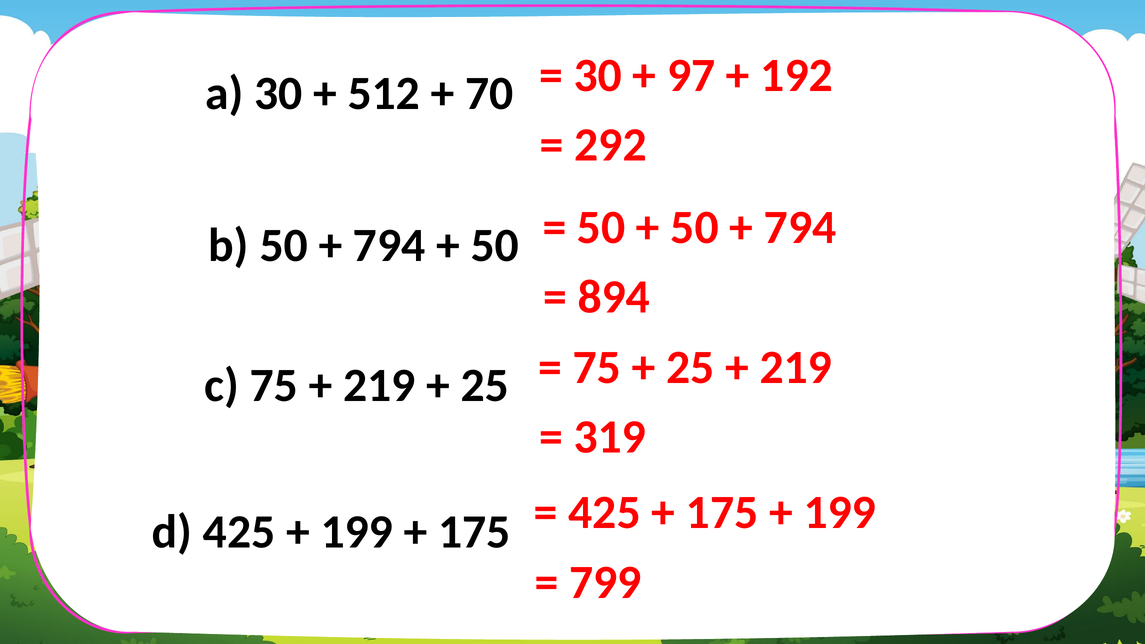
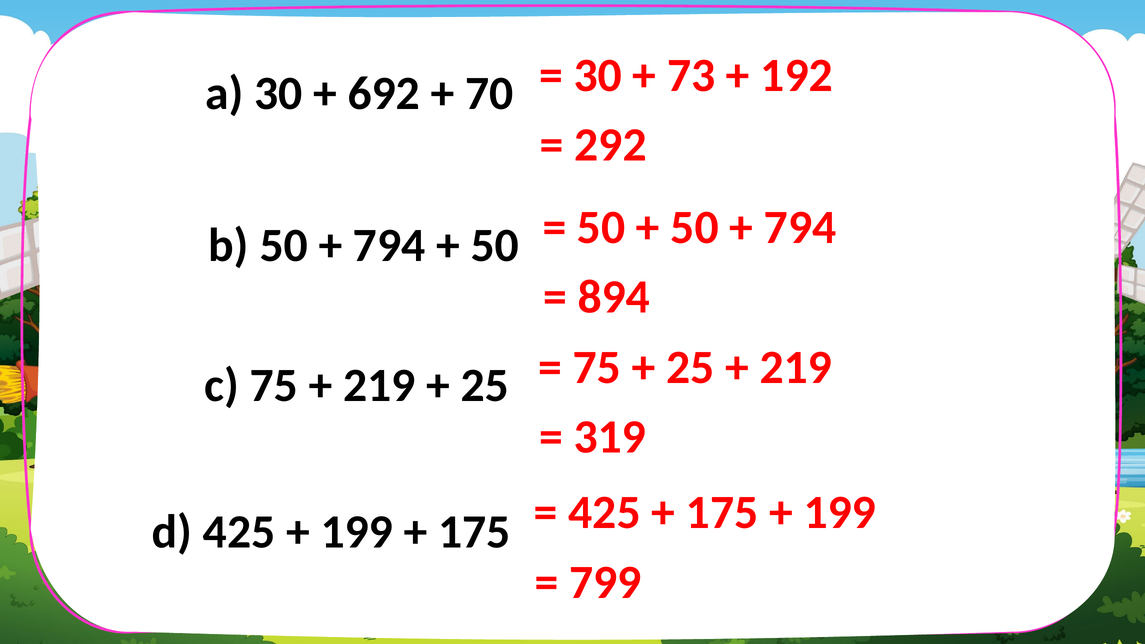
512: 512 -> 692 (384, 93)
97: 97 -> 73 (691, 76)
